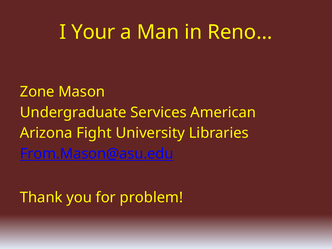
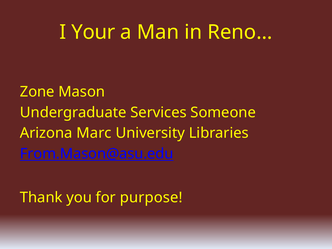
American: American -> Someone (223, 112)
Fight: Fight -> Marc (94, 133)
problem: problem -> purpose (151, 197)
